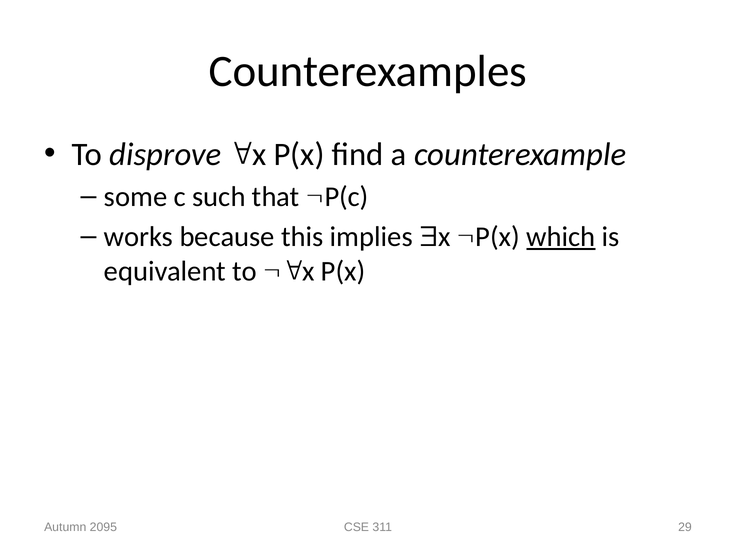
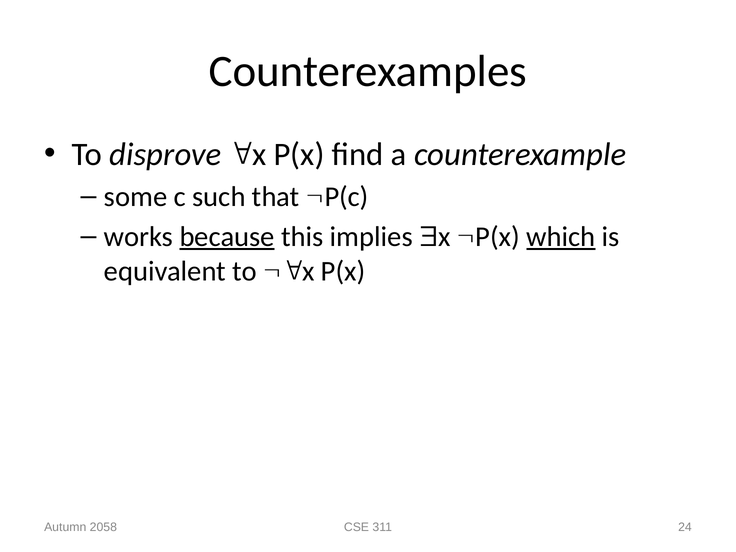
because underline: none -> present (227, 237)
2095: 2095 -> 2058 (103, 527)
29: 29 -> 24 (685, 527)
